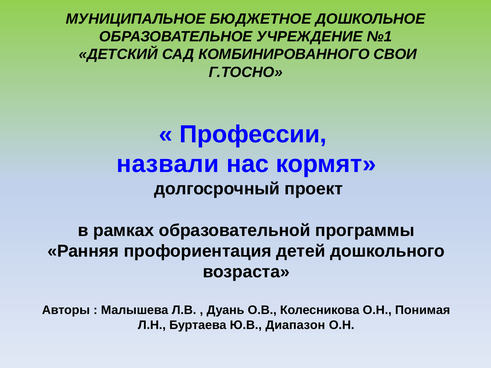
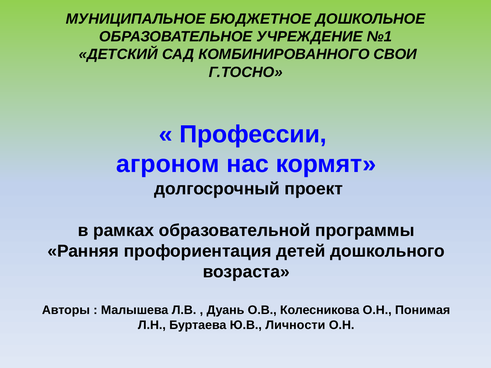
назвали: назвали -> агроном (168, 164)
Диапазон: Диапазон -> Личности (295, 325)
